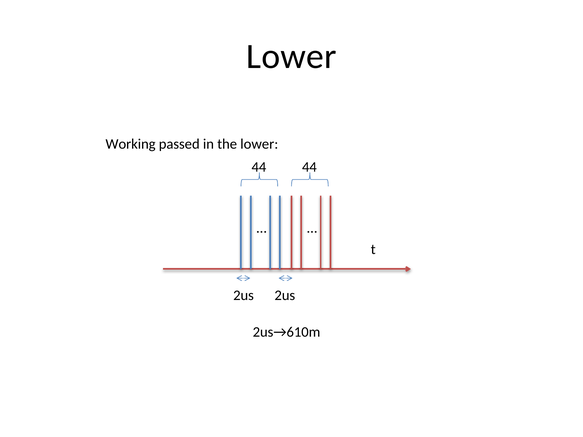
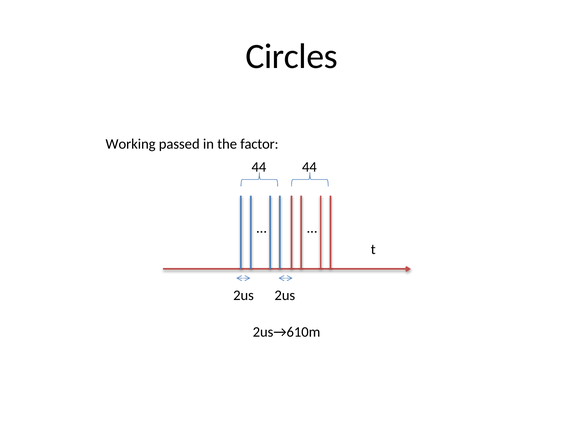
Lower: Lower -> Circles (292, 56)
the lower: lower -> factor (259, 144)
